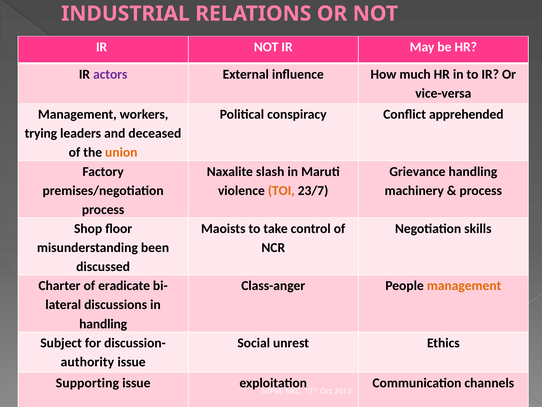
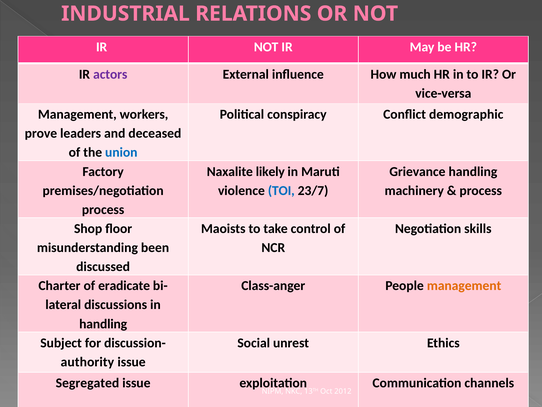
apprehended: apprehended -> demographic (466, 114)
trying: trying -> prove (41, 133)
union colour: orange -> blue (121, 152)
slash: slash -> likely (270, 171)
TOI colour: orange -> blue (281, 190)
Supporting: Supporting -> Segregated (87, 383)
